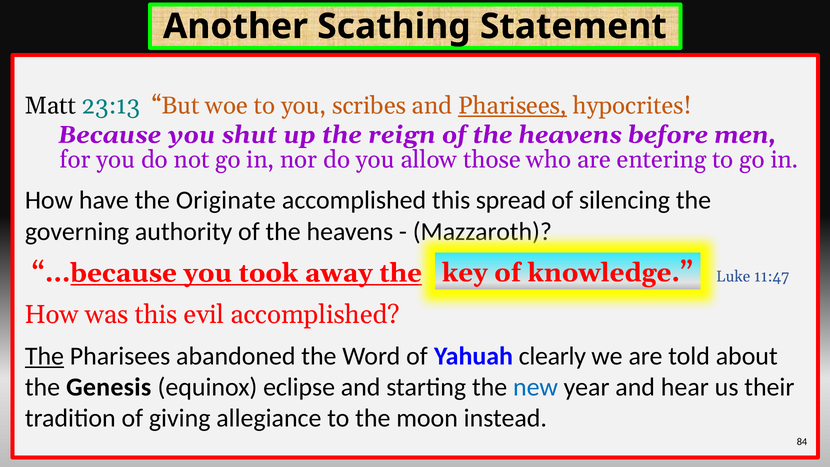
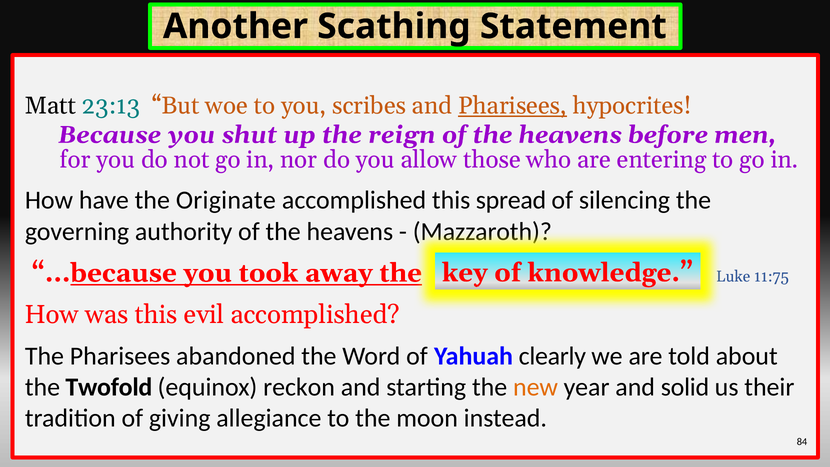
11:47: 11:47 -> 11:75 (772, 276)
The underline: present -> none (44, 356)
Genesis: Genesis -> Twofold (109, 387)
eclipse: eclipse -> reckon (299, 387)
new colour: blue -> orange (536, 387)
hear: hear -> solid (685, 387)
